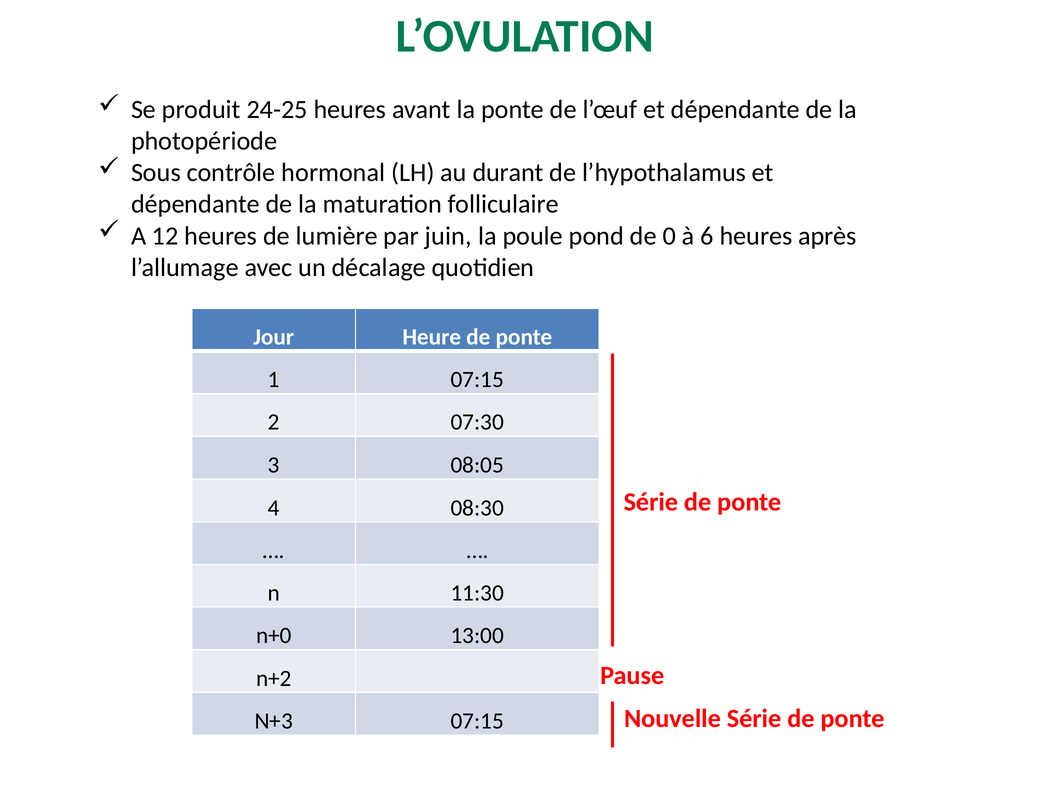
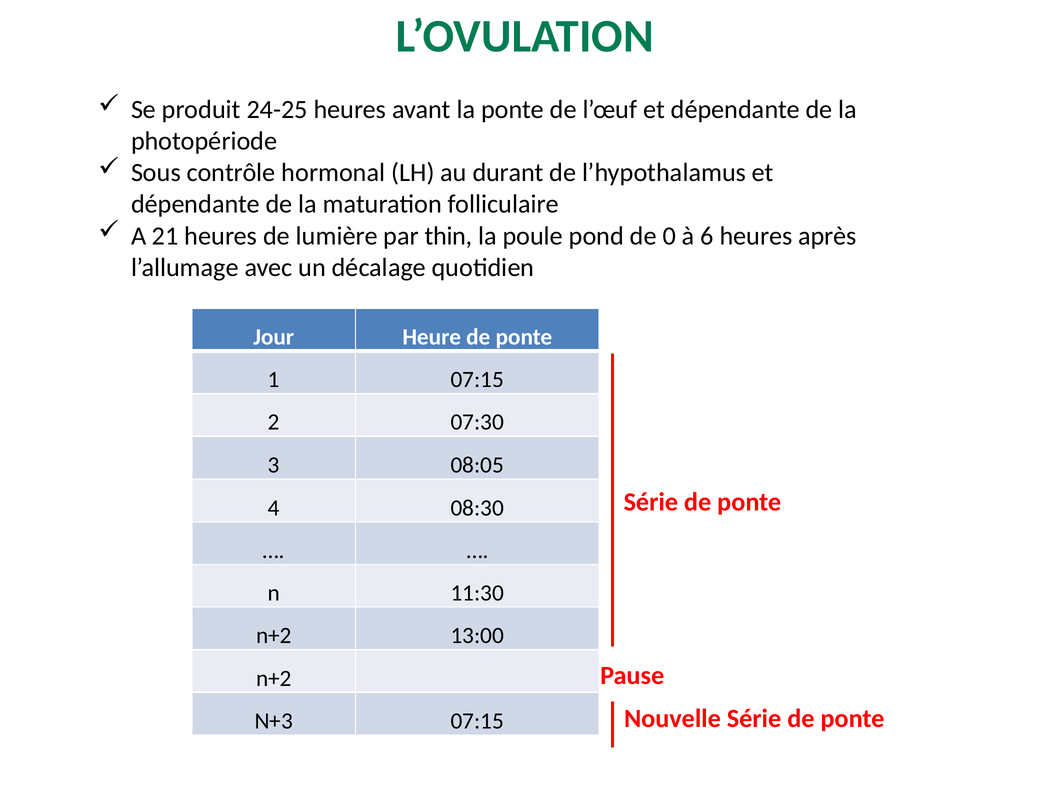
12: 12 -> 21 (165, 236)
juin: juin -> thin (449, 236)
n+0: n+0 -> n+2 (274, 635)
